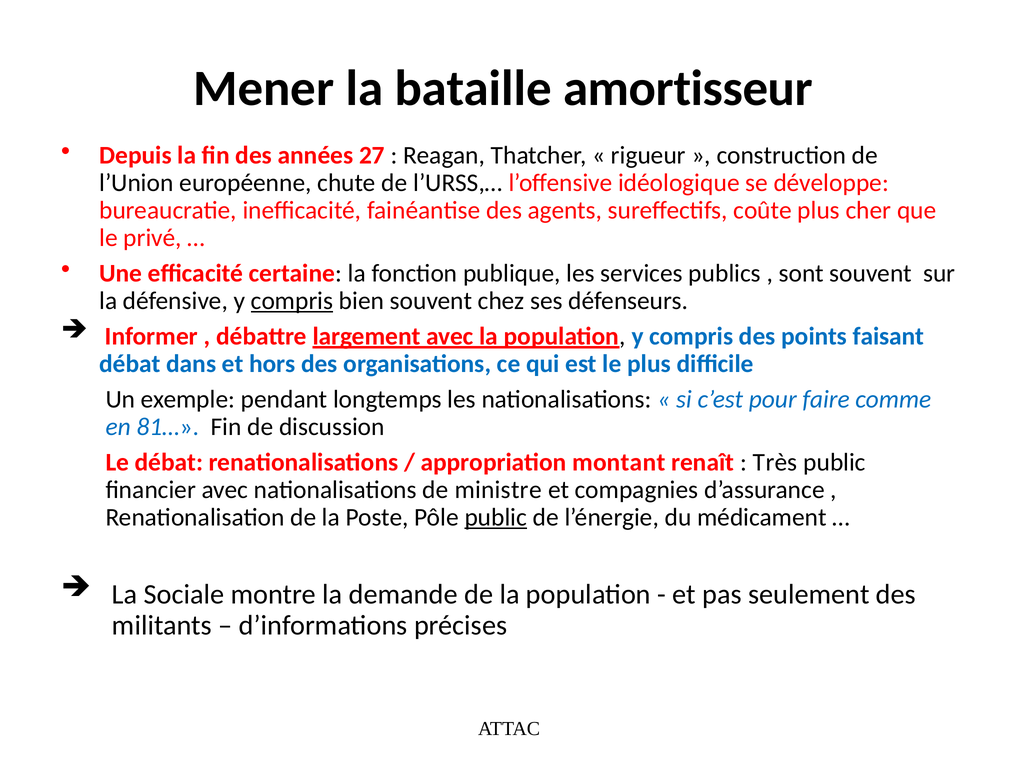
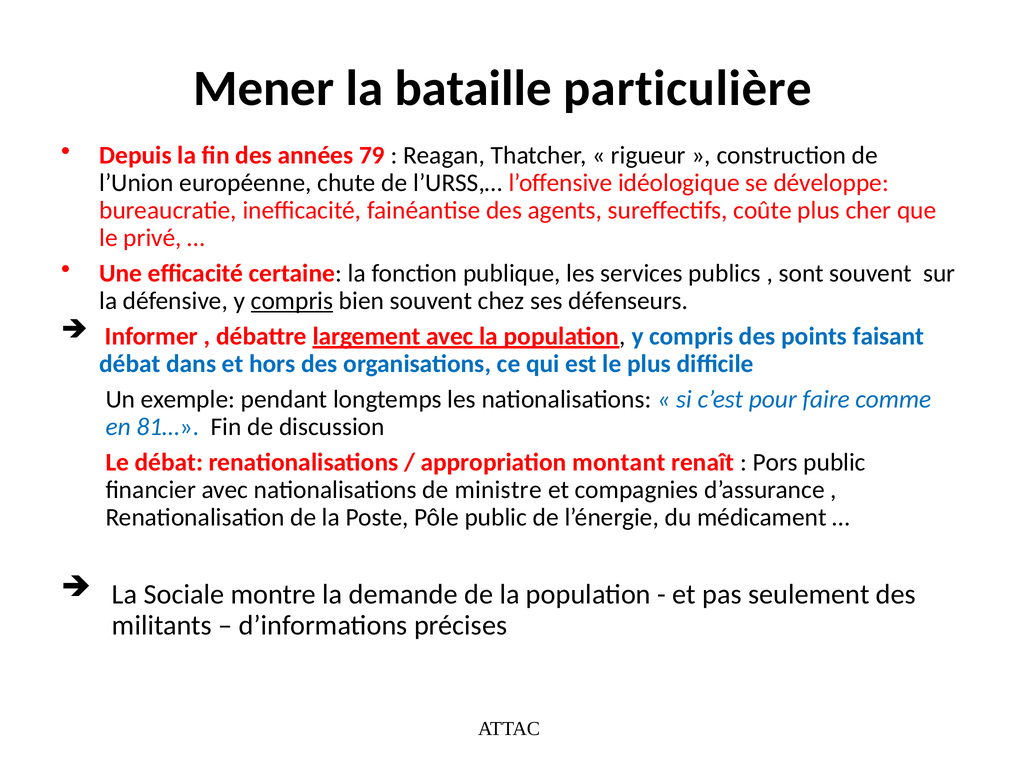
amortisseur: amortisseur -> particulière (688, 89)
27: 27 -> 79 (372, 155)
Très: Très -> Pors (775, 463)
public underline: present -> none (496, 518)
